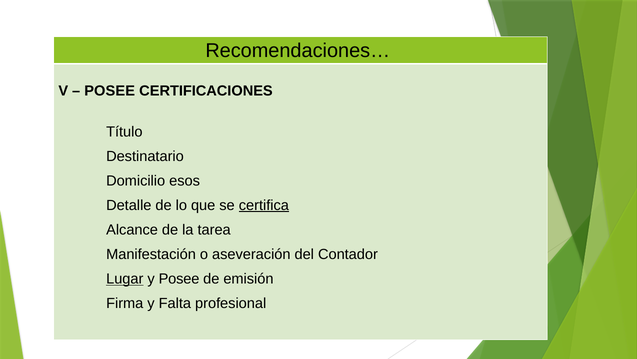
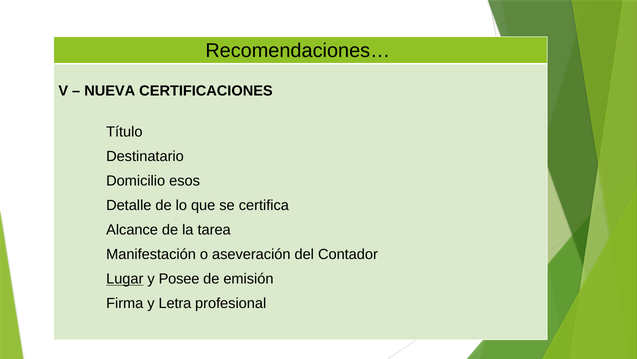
POSEE: POSEE -> NUEVA (110, 91)
certifica underline: present -> none (264, 205)
Falta: Falta -> Letra (175, 303)
